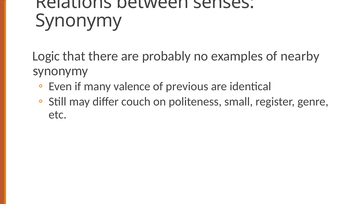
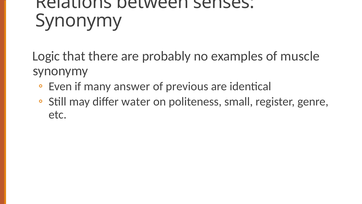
nearby: nearby -> muscle (300, 56)
valence: valence -> answer (132, 86)
couch: couch -> water (136, 101)
